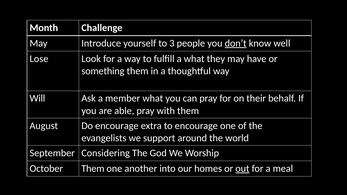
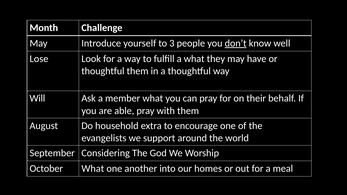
something: something -> thoughtful (103, 71)
Do encourage: encourage -> household (117, 126)
October Them: Them -> What (93, 169)
out underline: present -> none (242, 169)
